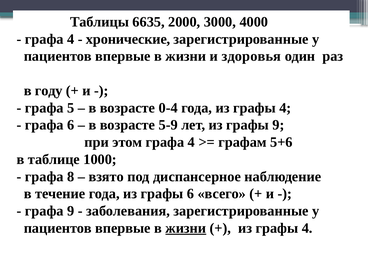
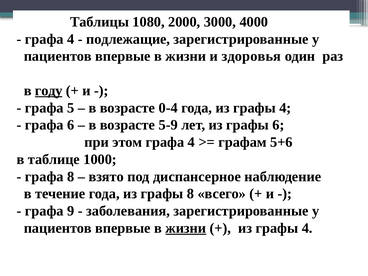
6635: 6635 -> 1080 (149, 22)
хронические: хронические -> подлежащие (128, 39)
году underline: none -> present (49, 91)
графы 9: 9 -> 6 (278, 125)
графы 6: 6 -> 8 (190, 194)
